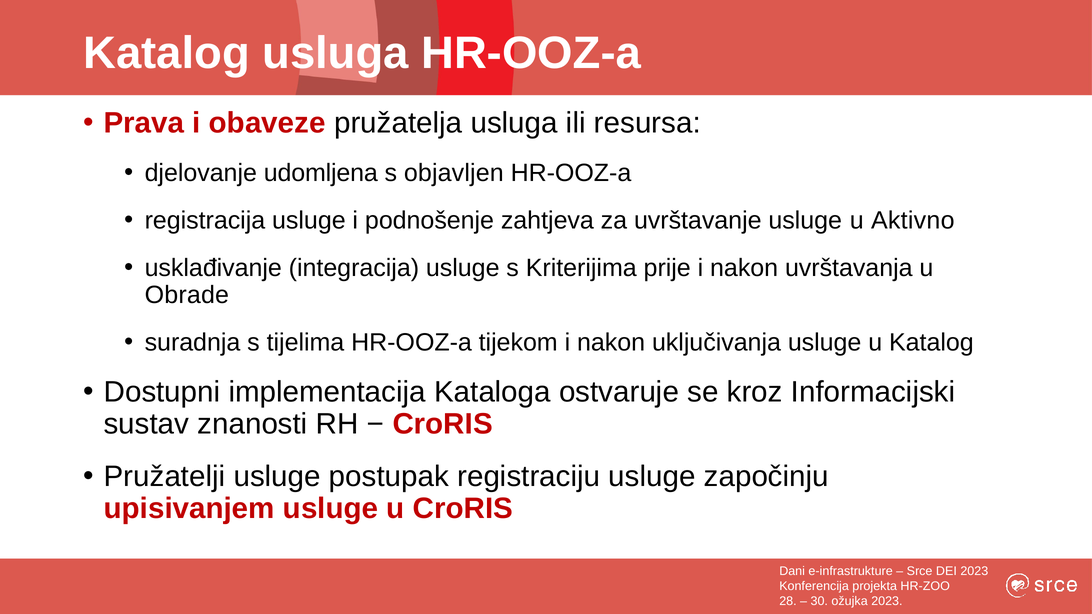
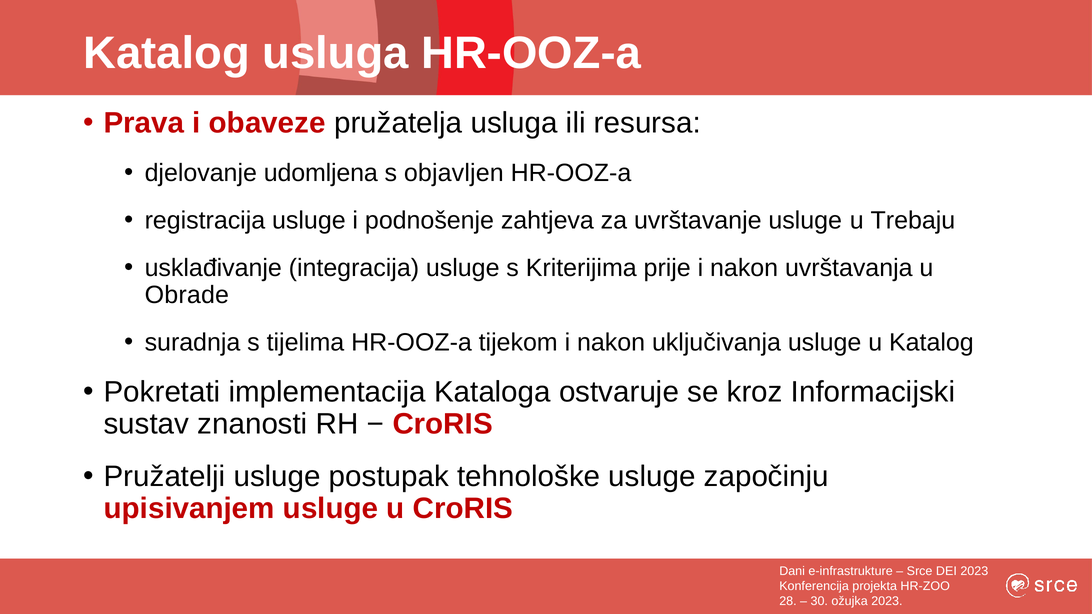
Aktivno: Aktivno -> Trebaju (913, 220)
Dostupni: Dostupni -> Pokretati (162, 392)
registraciju: registraciju -> tehnološke (529, 477)
